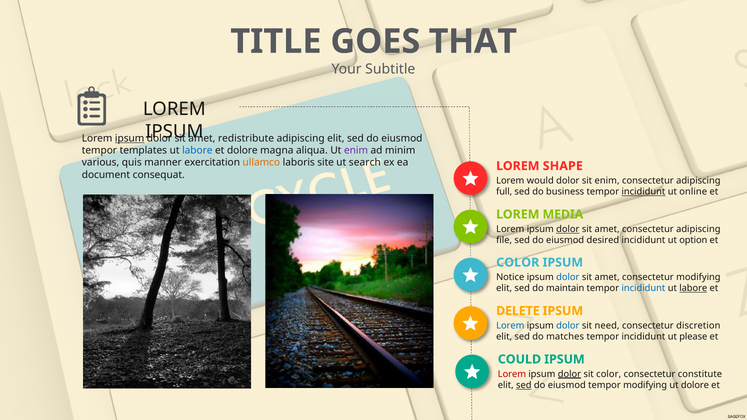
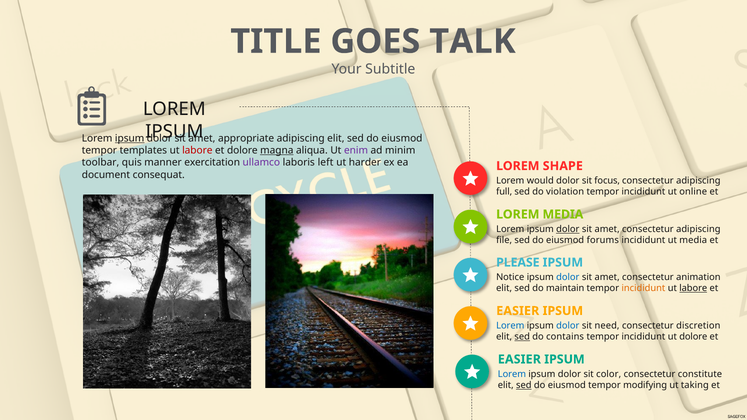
THAT: THAT -> TALK (472, 41)
redistribute: redistribute -> appropriate (246, 138)
labore colour: blue -> red (197, 151)
magna underline: none -> present (277, 151)
various: various -> toolbar (101, 163)
ullamco colour: orange -> purple (261, 163)
site: site -> left (326, 163)
search: search -> harder (365, 163)
sit enim: enim -> focus (607, 181)
business: business -> violation (565, 192)
incididunt underline: present -> none (643, 192)
desired: desired -> forums (603, 240)
ut option: option -> media (693, 240)
COLOR: COLOR -> PLEASE (518, 263)
consectetur modifying: modifying -> animation (698, 277)
incididunt colour: blue -> orange (643, 289)
DELETE: DELETE -> EASIER (518, 311)
sed underline: none -> present (522, 337)
matches: matches -> contains (565, 337)
ut please: please -> dolore (693, 337)
COULD: COULD -> EASIER (519, 359)
Lorem colour: red -> blue (512, 374)
dolor underline: present -> none (569, 374)
ut dolore: dolore -> taking (695, 385)
